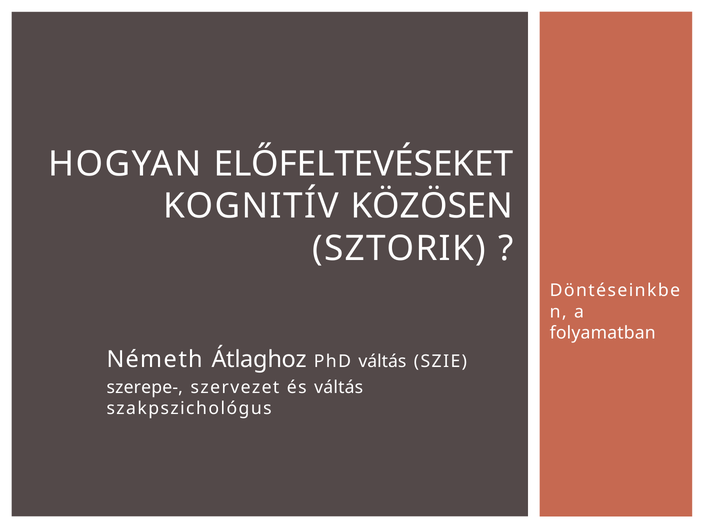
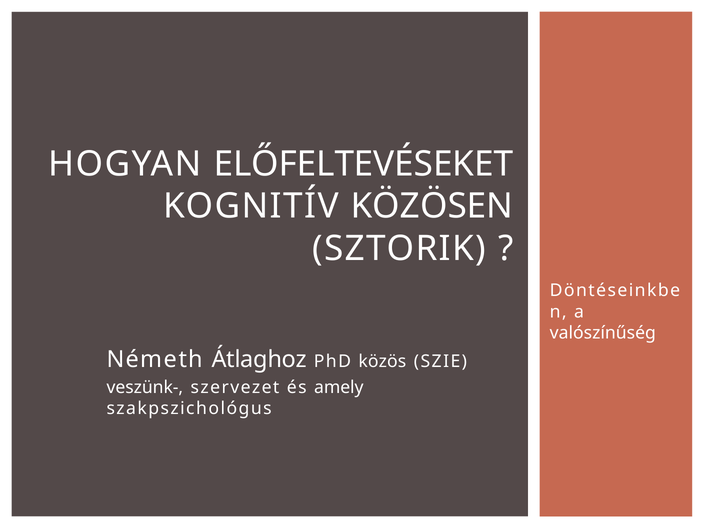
folyamatban: folyamatban -> valószínűség (603, 333)
PhD váltás: váltás -> közös (382, 362)
szerepe-: szerepe- -> veszünk- (145, 387)
és váltás: váltás -> amely (339, 387)
